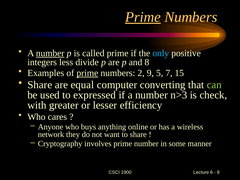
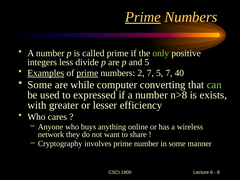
number underline: present -> none (50, 53)
only colour: light blue -> light green (161, 53)
and 8: 8 -> 5 (147, 62)
Examples underline: none -> present (46, 73)
2 9: 9 -> 7 (150, 73)
15: 15 -> 40 (179, 73)
Share: Share -> Some (40, 85)
equal: equal -> while (82, 85)
n>3: n>3 -> n>8 (179, 95)
check: check -> exists (213, 95)
